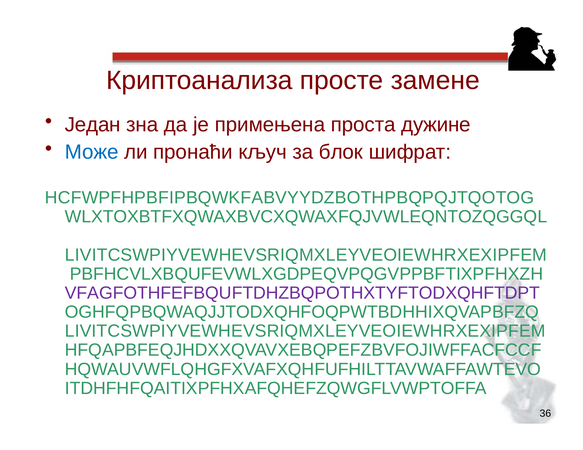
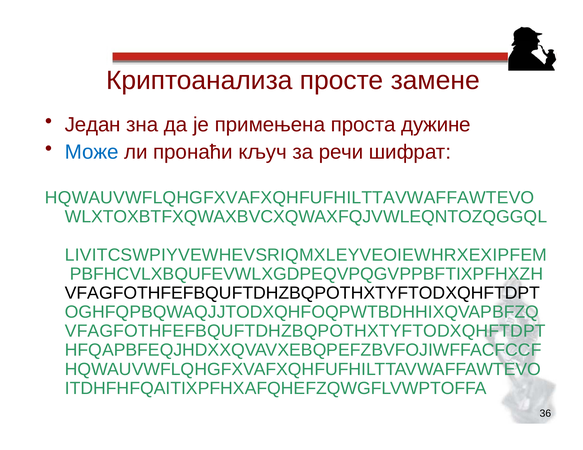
блок: блок -> речи (341, 152)
HCFWPFHPBFIPBQWKFABVYYDZBOTHPBQPQJTQOTOG: HCFWPFHPBFIPBQWKFABVYYDZBOTHPBQPQJTQOTOG -> HQWAUVWFLQHGFXVAFXQHFUFHILTTAVWAFFAWTEVO (290, 198)
VFAGFOTHFEFBQUFTDHZBQPOTHXTYFTODXQHFTDPT colour: purple -> black (302, 293)
LIVITCSWPIYVEWHEVSRIQMXLEYVEOIEWHRXEXIPFEM: LIVITCSWPIYVEWHEVSRIQMXLEYVEOIEWHRXEXIPFEM -> VFAGFOTHFEFBQUFTDHZBQPOTHXTYFTODXQHFTDPT (305, 331)
